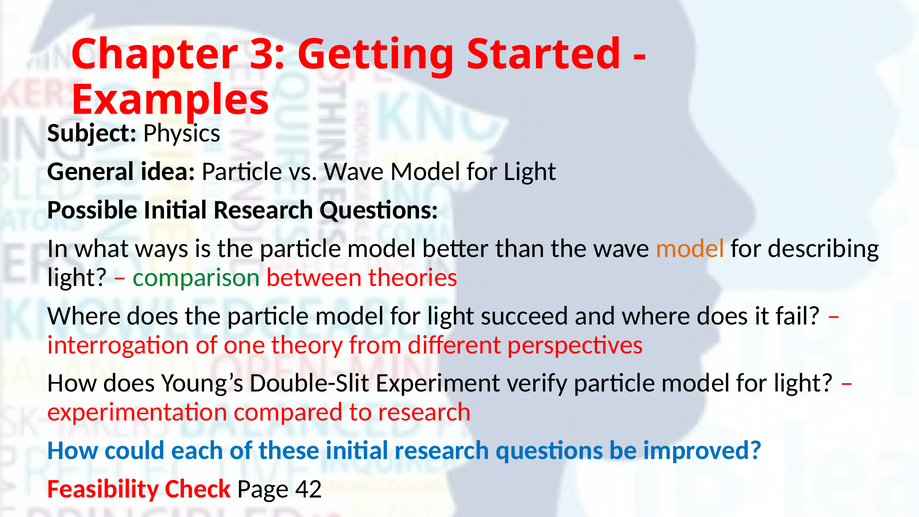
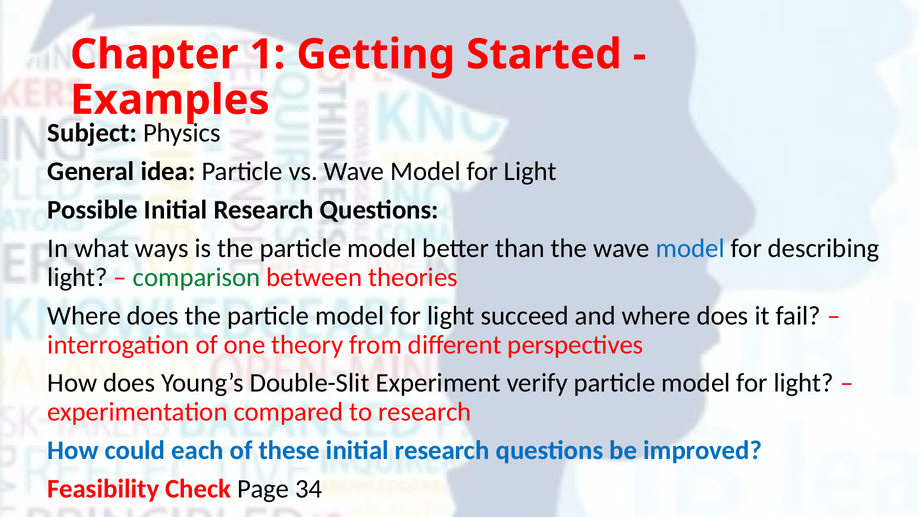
3: 3 -> 1 (267, 54)
model colour: orange -> blue (690, 248)
42: 42 -> 34 (309, 489)
